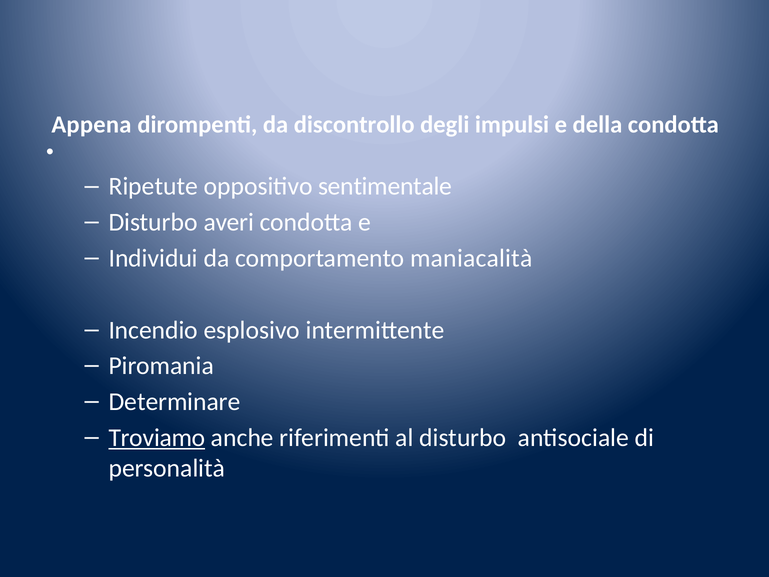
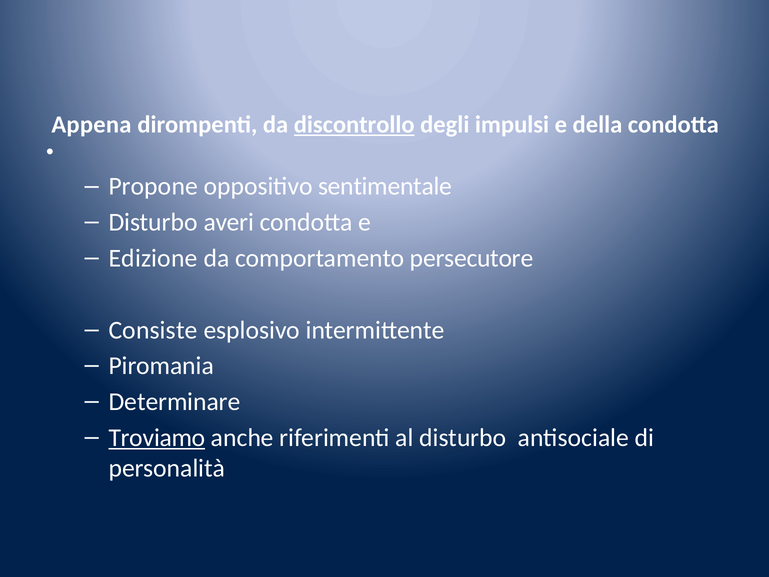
discontrollo underline: none -> present (354, 125)
Ripetute: Ripetute -> Propone (153, 186)
Individui: Individui -> Edizione (153, 258)
maniacalità: maniacalità -> persecutore (472, 258)
Incendio: Incendio -> Consiste (153, 330)
